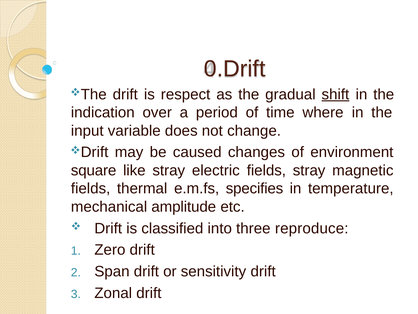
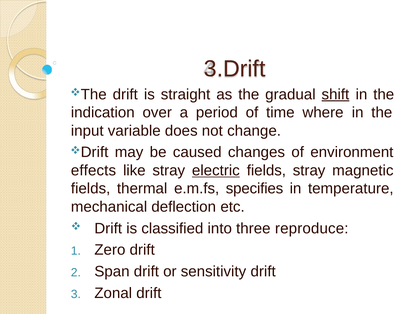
0.Drift: 0.Drift -> 3.Drift (235, 69)
respect: respect -> straight (186, 94)
square: square -> effects (93, 170)
electric underline: none -> present (216, 170)
amplitude: amplitude -> deflection (184, 206)
